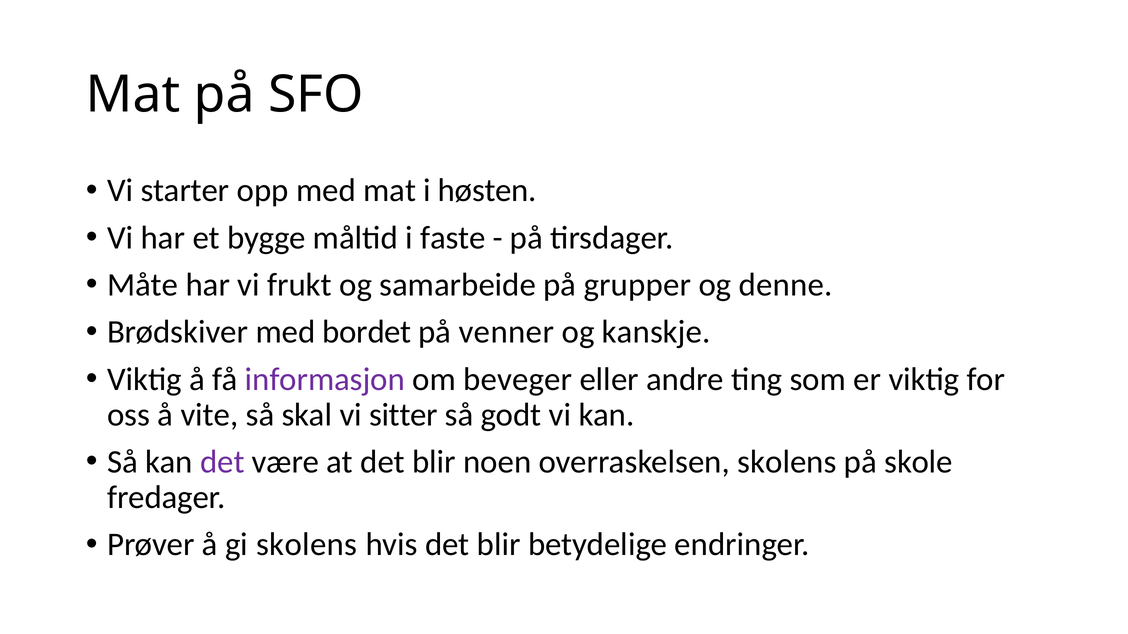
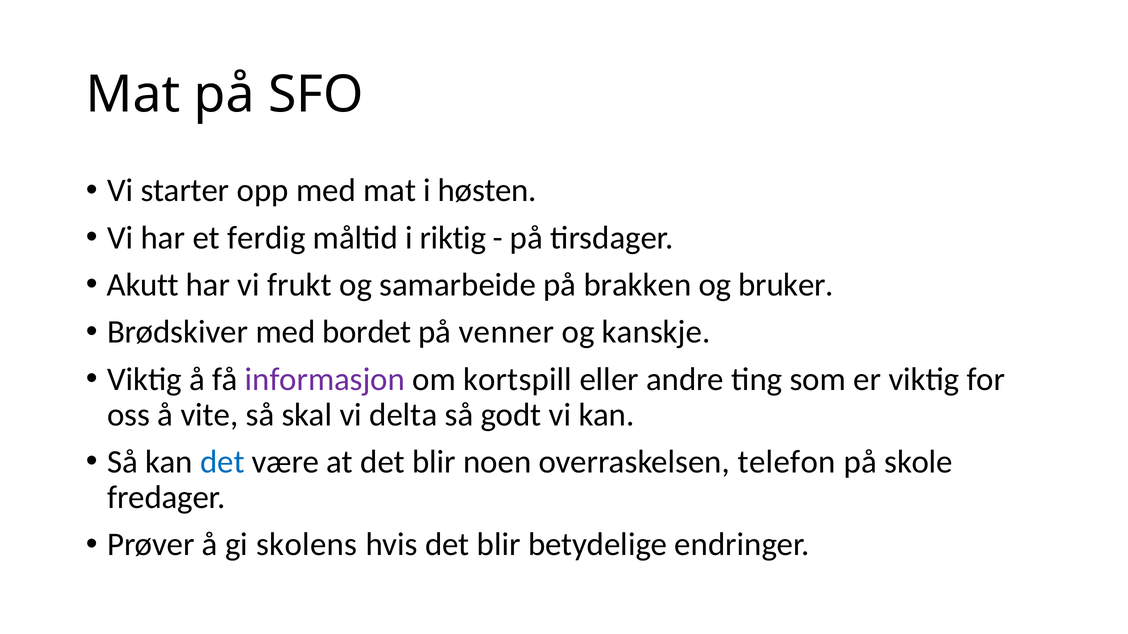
bygge: bygge -> ferdig (266, 238)
faste: faste -> riktig (453, 238)
Måte: Måte -> Akutt (143, 285)
grupper: grupper -> brakken (637, 285)
denne: denne -> bruker (786, 285)
beveger: beveger -> kortspill (518, 380)
sitter: sitter -> delta (403, 415)
det colour: purple -> blue (222, 462)
overraskelsen skolens: skolens -> telefon (787, 462)
